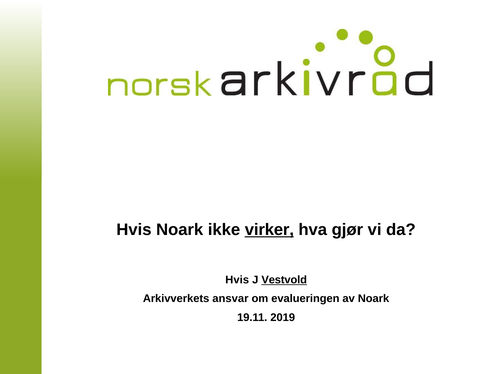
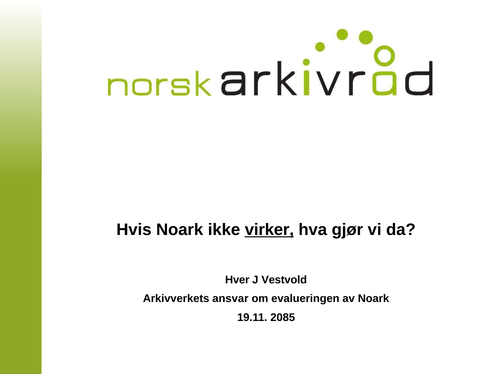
Hvis: Hvis -> Hver (237, 280)
Vestvold underline: present -> none (284, 280)
2019: 2019 -> 2085 (283, 318)
